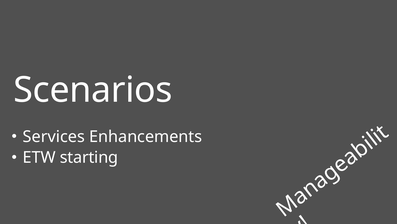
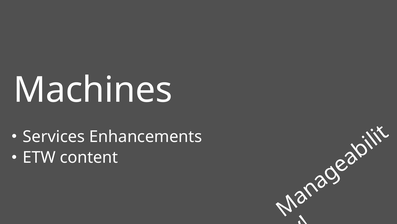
Scenarios: Scenarios -> Machines (93, 90)
starting: starting -> content (89, 157)
